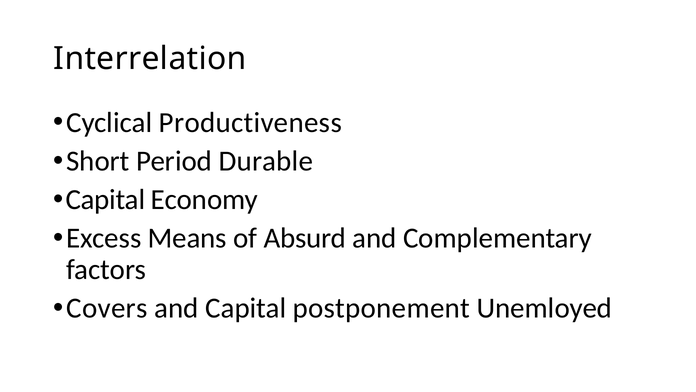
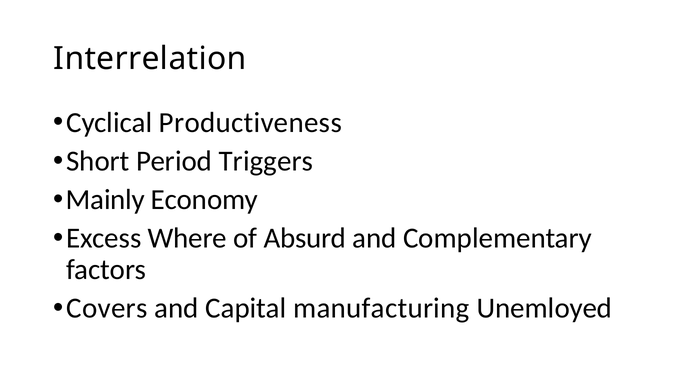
Durable: Durable -> Triggers (266, 161)
Capital: Capital -> Mainly (105, 199)
Means: Means -> Where (187, 238)
postponement: postponement -> manufacturing (381, 308)
